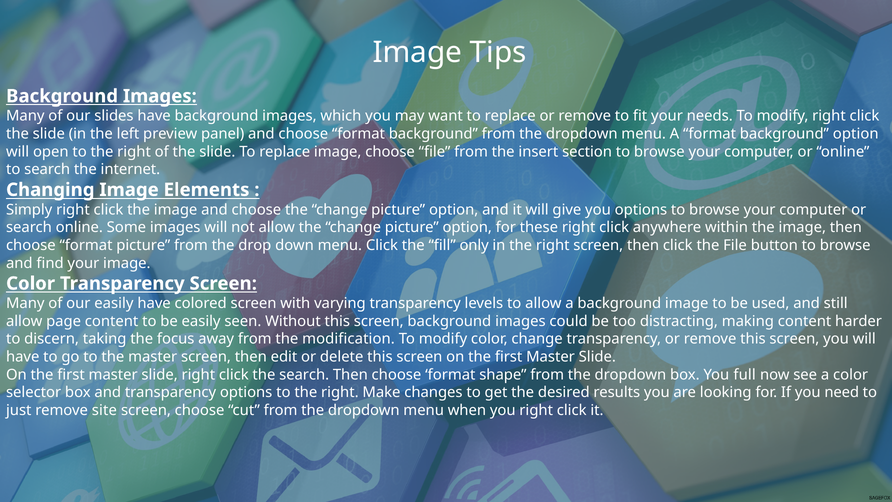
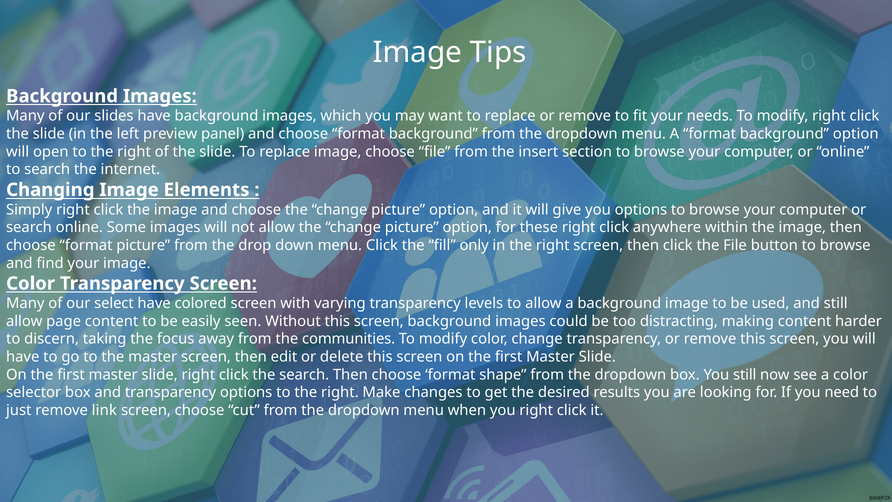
our easily: easily -> select (114, 303)
modification: modification -> communities (349, 339)
You full: full -> still (745, 375)
site: site -> link (104, 410)
